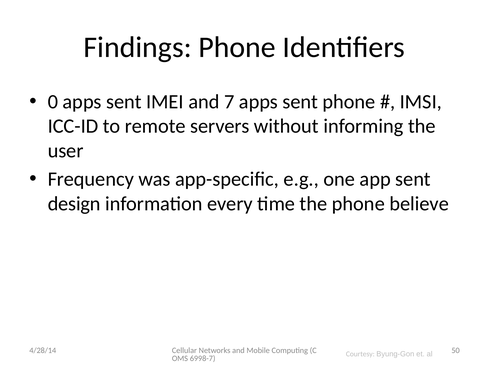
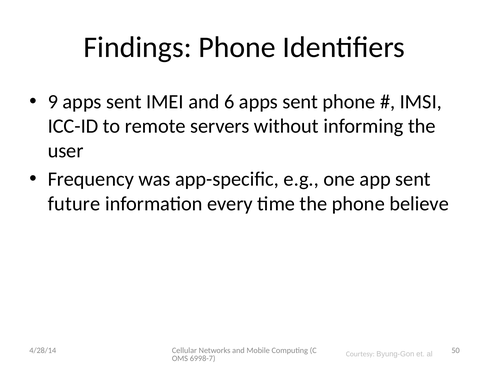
0: 0 -> 9 (53, 102)
7: 7 -> 6 (229, 102)
design: design -> future (74, 204)
